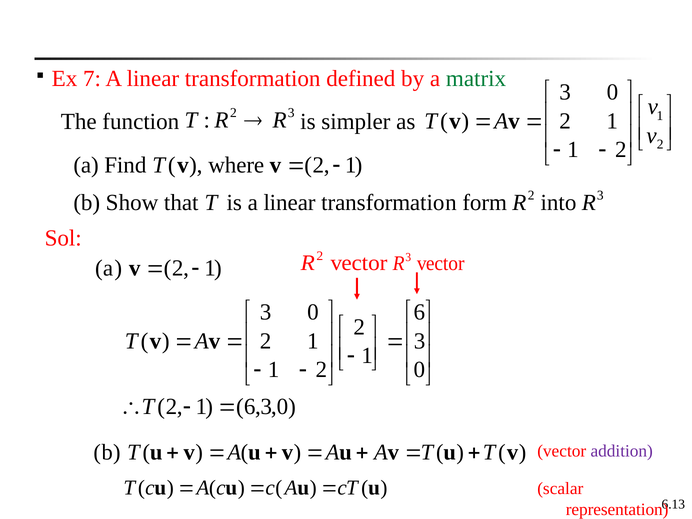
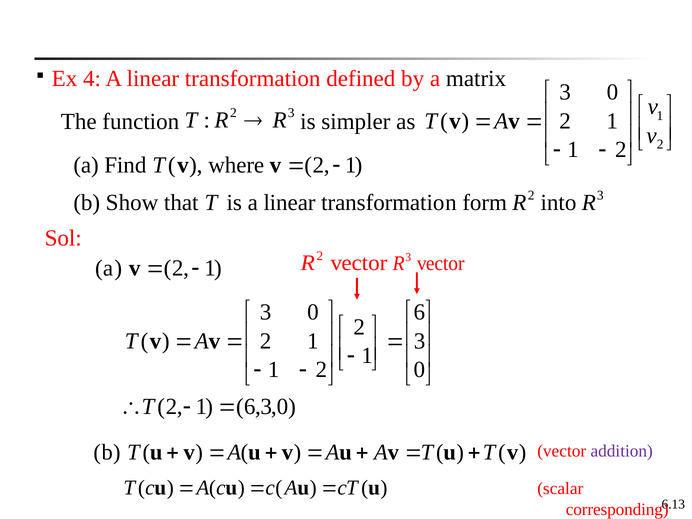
7: 7 -> 4 (92, 78)
matrix colour: green -> black (476, 78)
representation: representation -> corresponding (617, 509)
